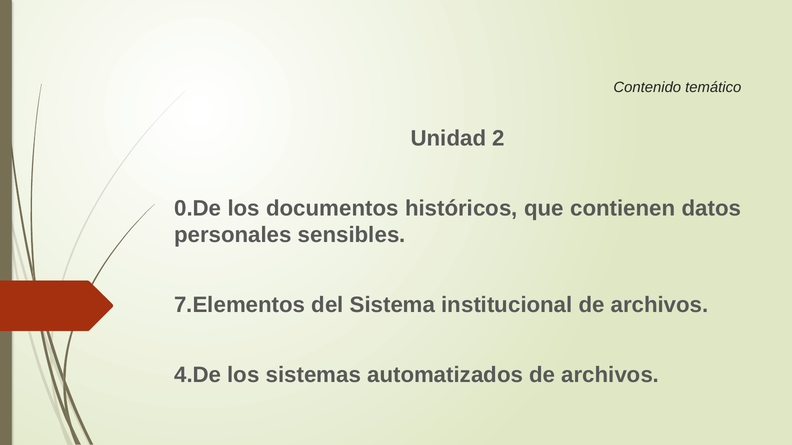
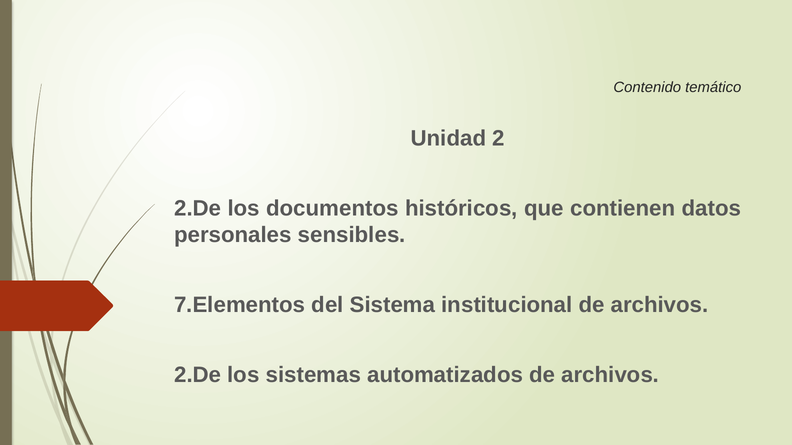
0.De: 0.De -> 2.De (198, 208)
4.De: 4.De -> 2.De (198, 375)
